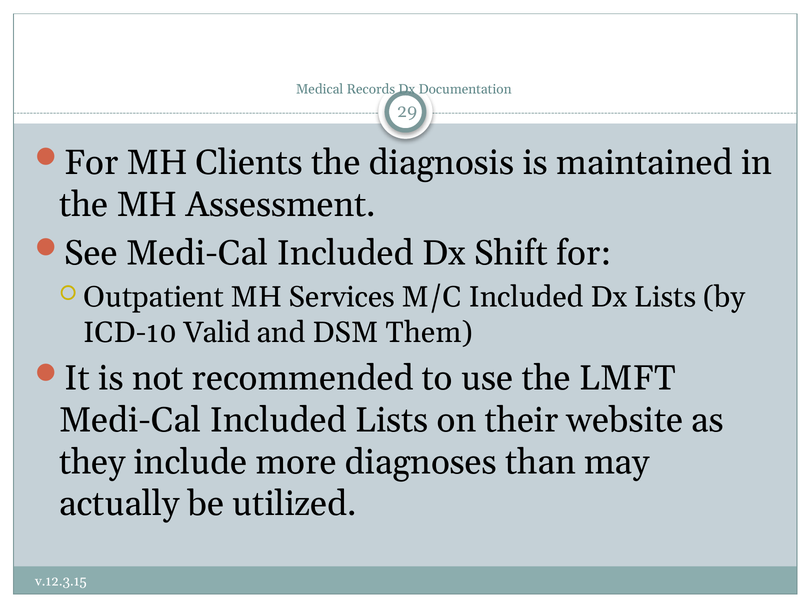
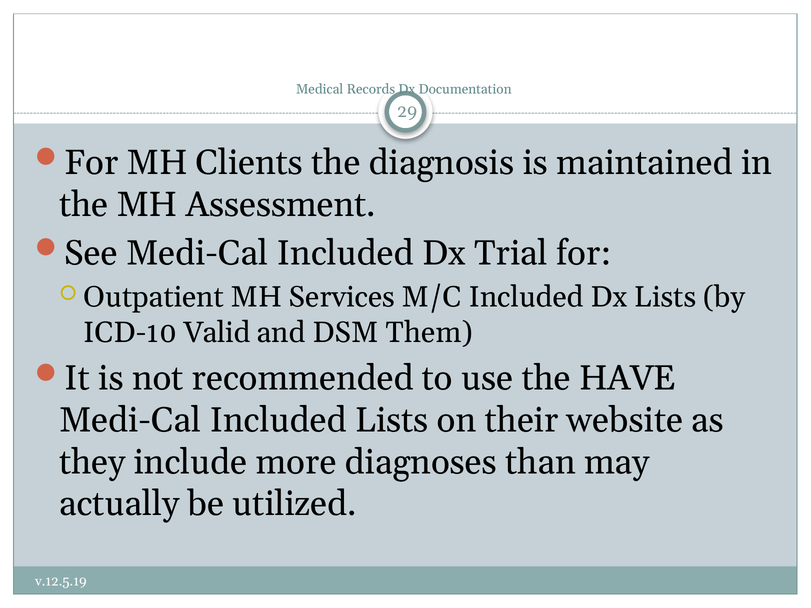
Shift: Shift -> Trial (511, 253)
LMFT: LMFT -> HAVE (628, 379)
v.12.3.15: v.12.3.15 -> v.12.5.19 (61, 582)
